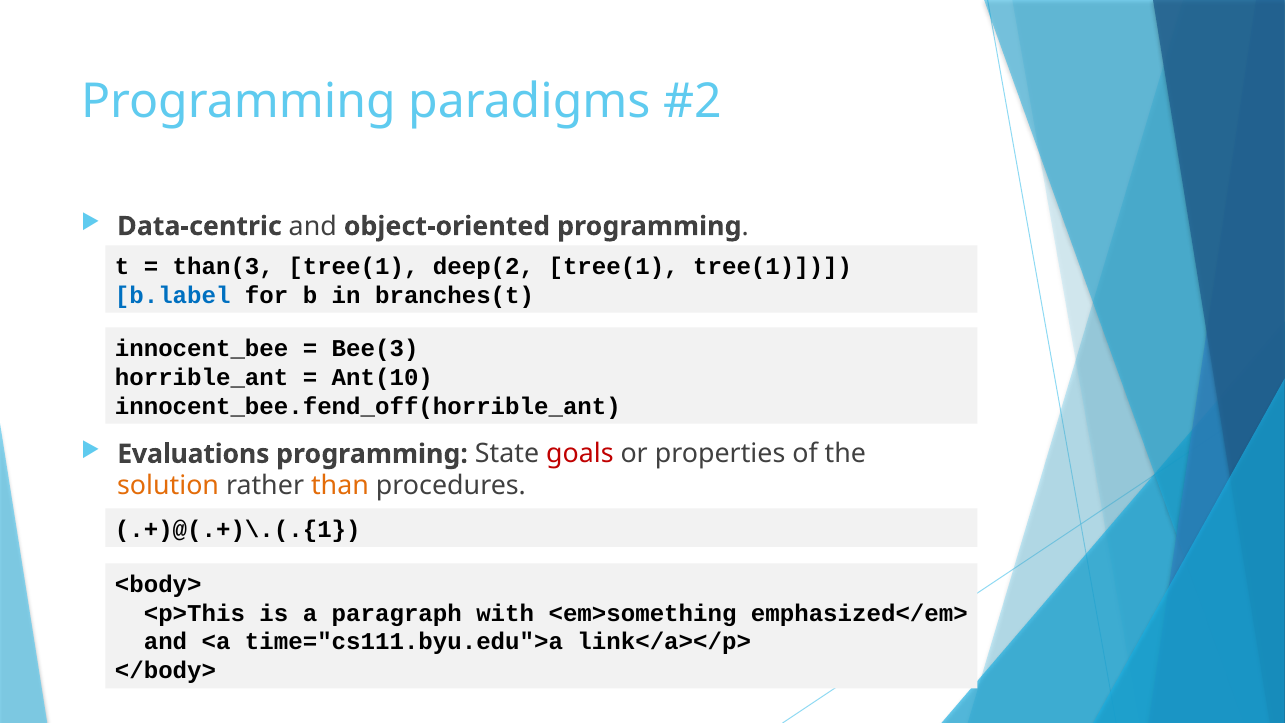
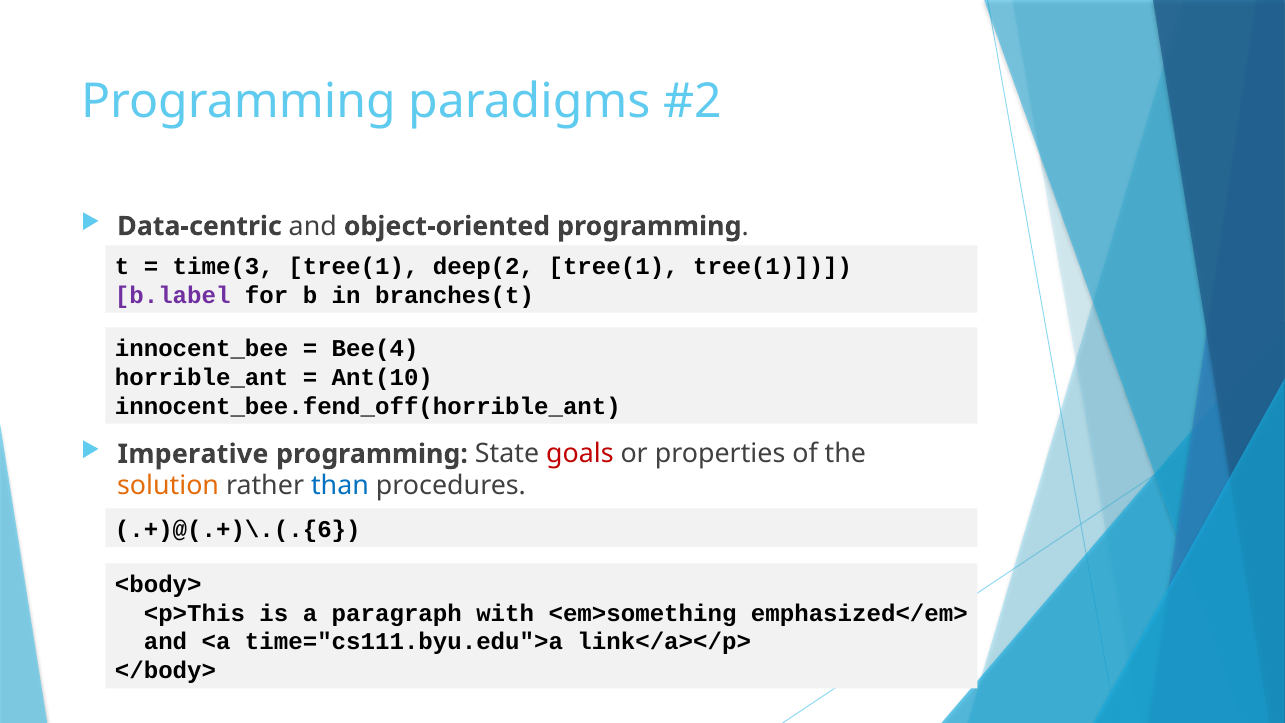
than(3: than(3 -> time(3 (223, 266)
b.label colour: blue -> purple (173, 295)
Bee(3: Bee(3 -> Bee(4 (375, 348)
Evaluations: Evaluations -> Imperative (193, 454)
than colour: orange -> blue (340, 486)
.+)@(.+)\.(.{1: .+)@(.+)\.(.{1 -> .+)@(.+)\.(.{6 (238, 529)
